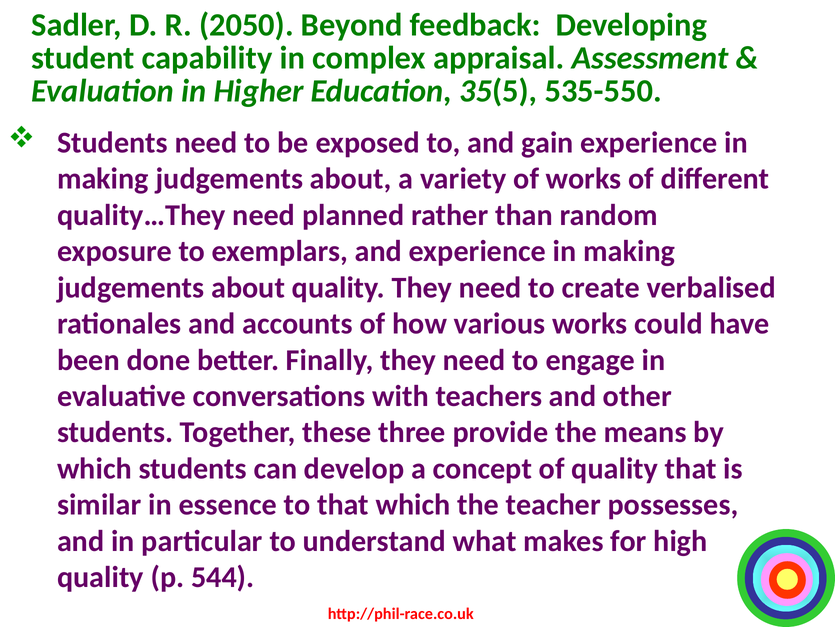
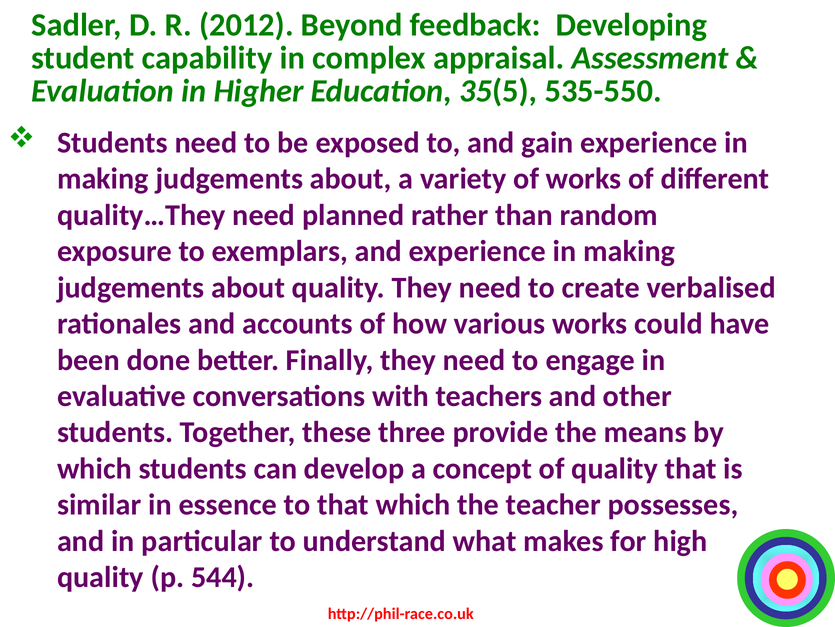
2050: 2050 -> 2012 (246, 25)
